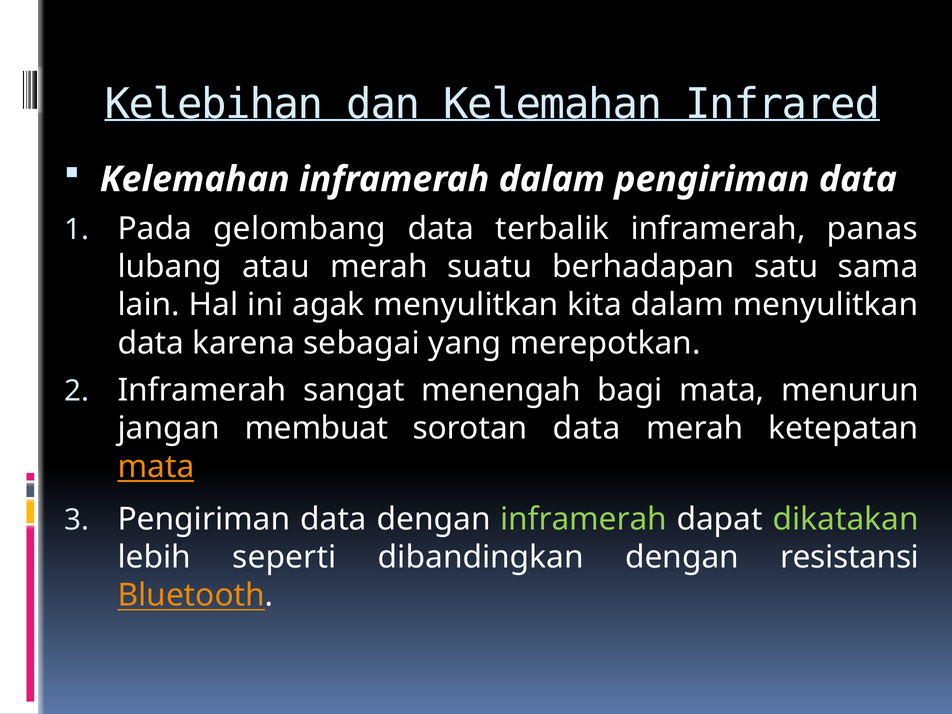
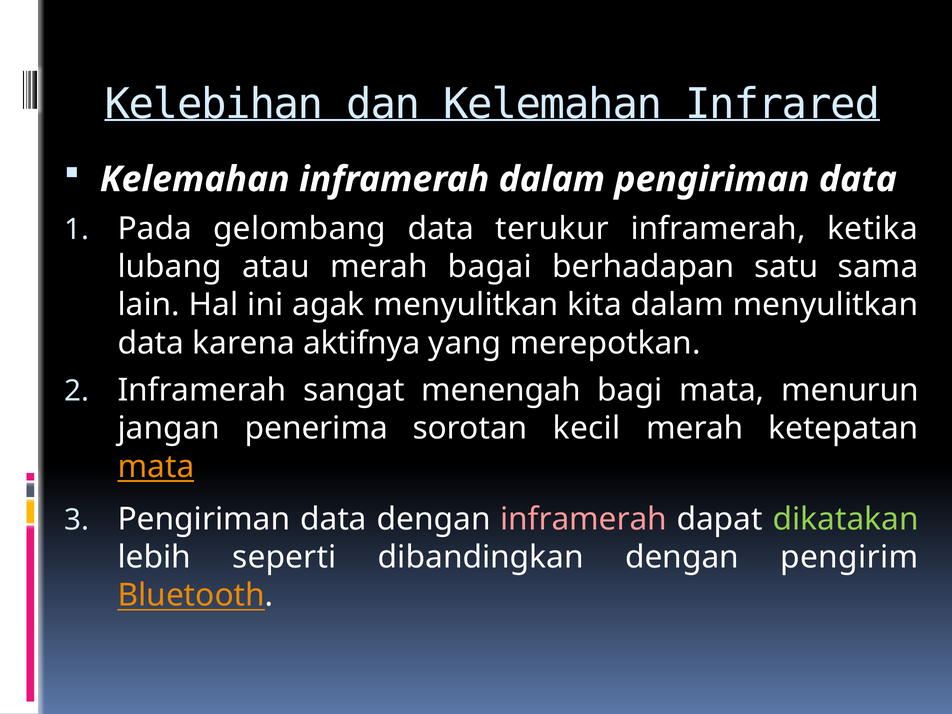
terbalik: terbalik -> terukur (552, 229)
panas: panas -> ketika (873, 229)
suatu: suatu -> bagai (490, 267)
sebagai: sebagai -> aktifnya (362, 343)
membuat: membuat -> penerima (316, 428)
sorotan data: data -> kecil (587, 428)
inframerah colour: light green -> pink (584, 519)
resistansi: resistansi -> pengirim (849, 557)
